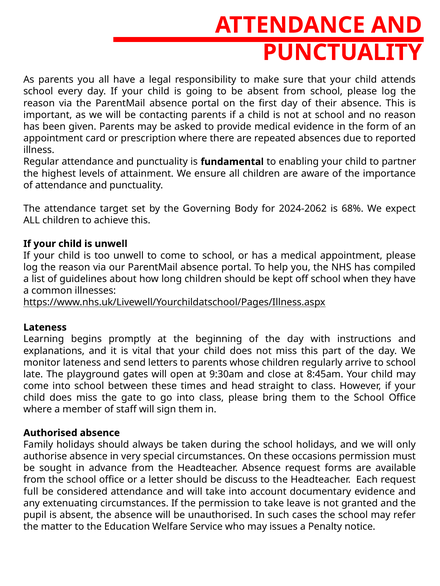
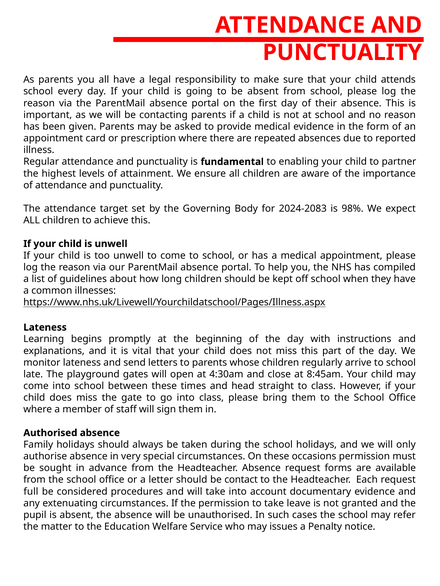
2024-2062: 2024-2062 -> 2024-2083 (303, 209)
68%: 68% -> 98% (353, 209)
9:30am: 9:30am -> 4:30am (226, 375)
discuss: discuss -> contact (241, 480)
considered attendance: attendance -> procedures (137, 492)
